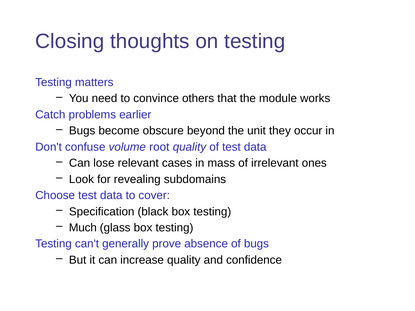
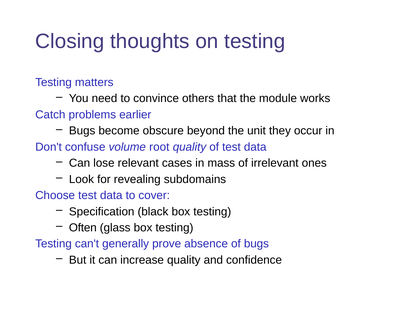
Much: Much -> Often (83, 228)
